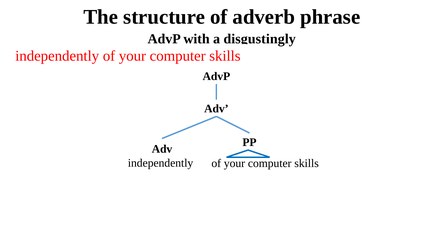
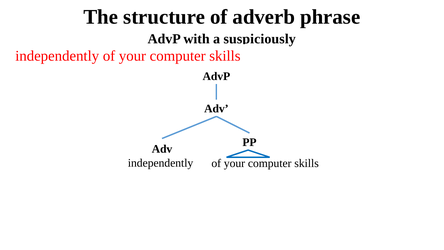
disgustingly: disgustingly -> suspiciously (260, 39)
